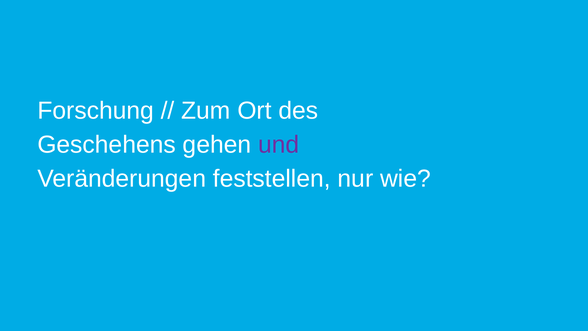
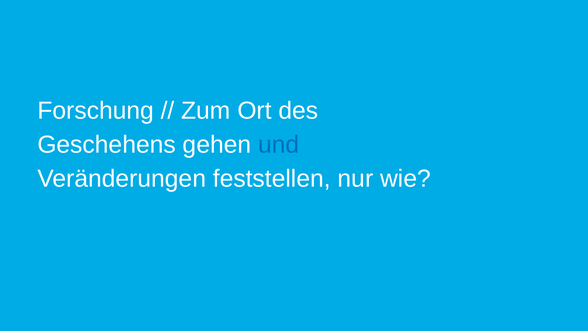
und colour: purple -> blue (279, 145)
